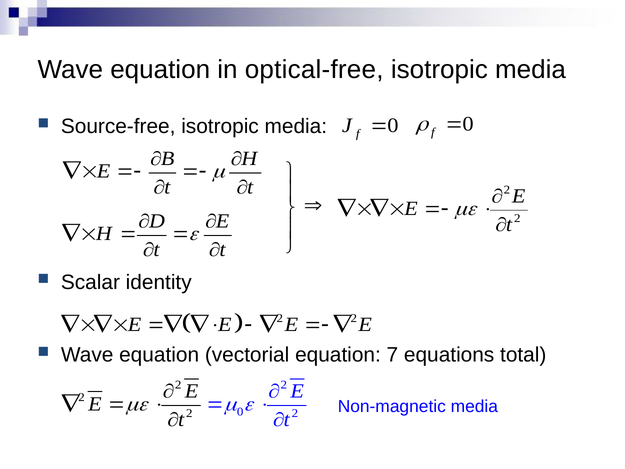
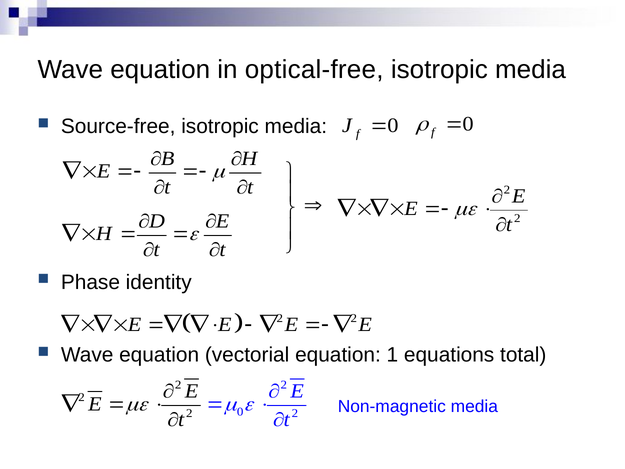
Scalar: Scalar -> Phase (90, 282)
7: 7 -> 1 (392, 355)
